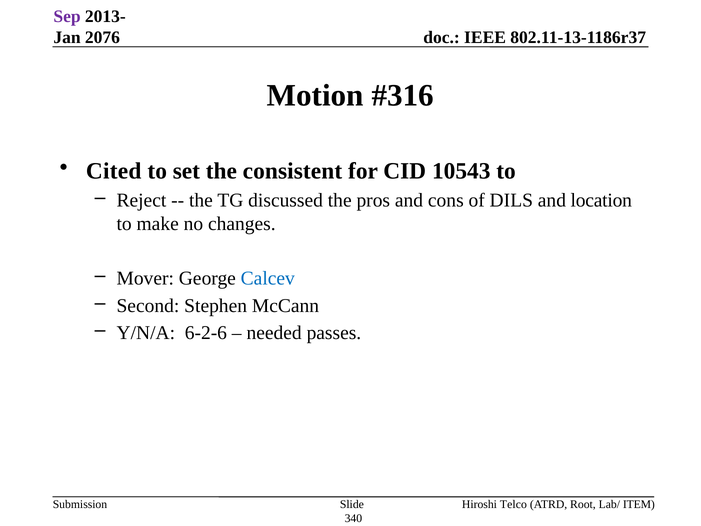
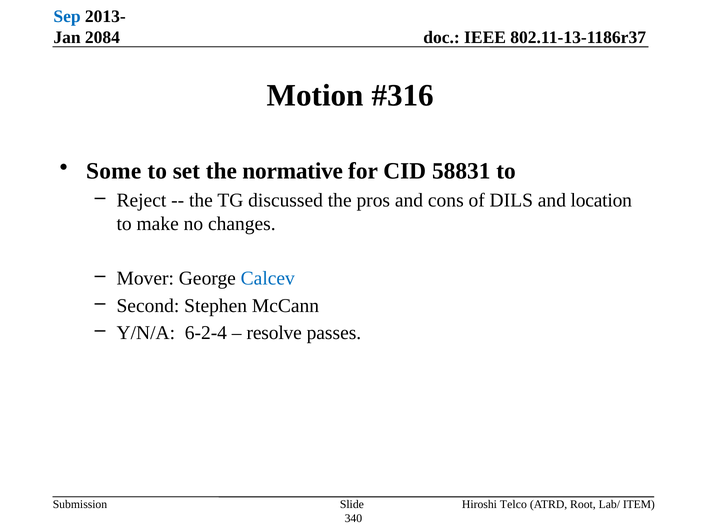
Sep colour: purple -> blue (67, 16)
2076: 2076 -> 2084 (102, 37)
Cited: Cited -> Some (114, 171)
consistent: consistent -> normative (293, 171)
10543: 10543 -> 58831 (461, 171)
6-2-6: 6-2-6 -> 6-2-4 (206, 333)
needed: needed -> resolve (274, 333)
